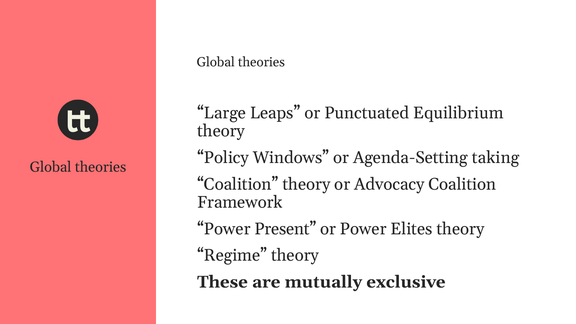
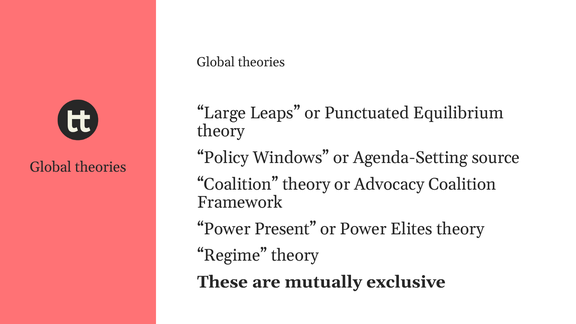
taking: taking -> source (496, 158)
